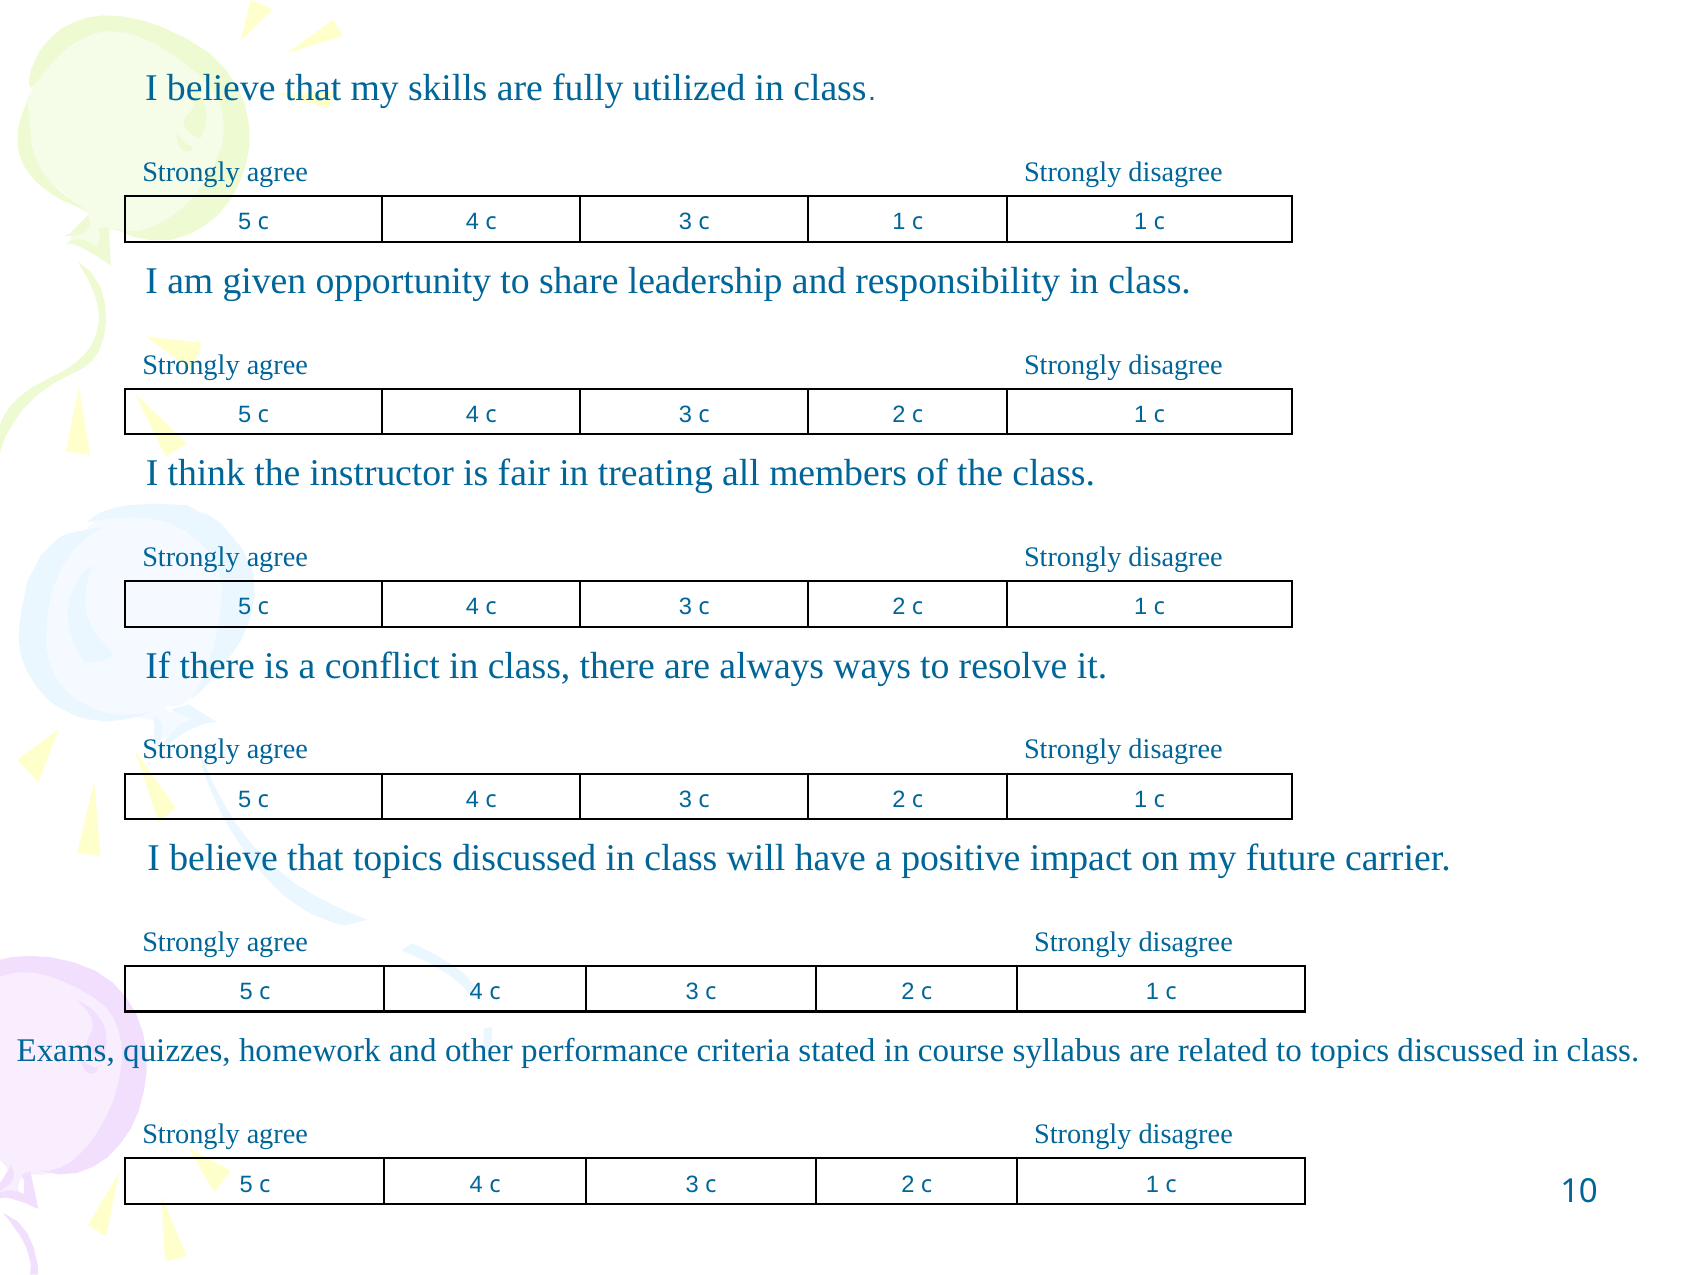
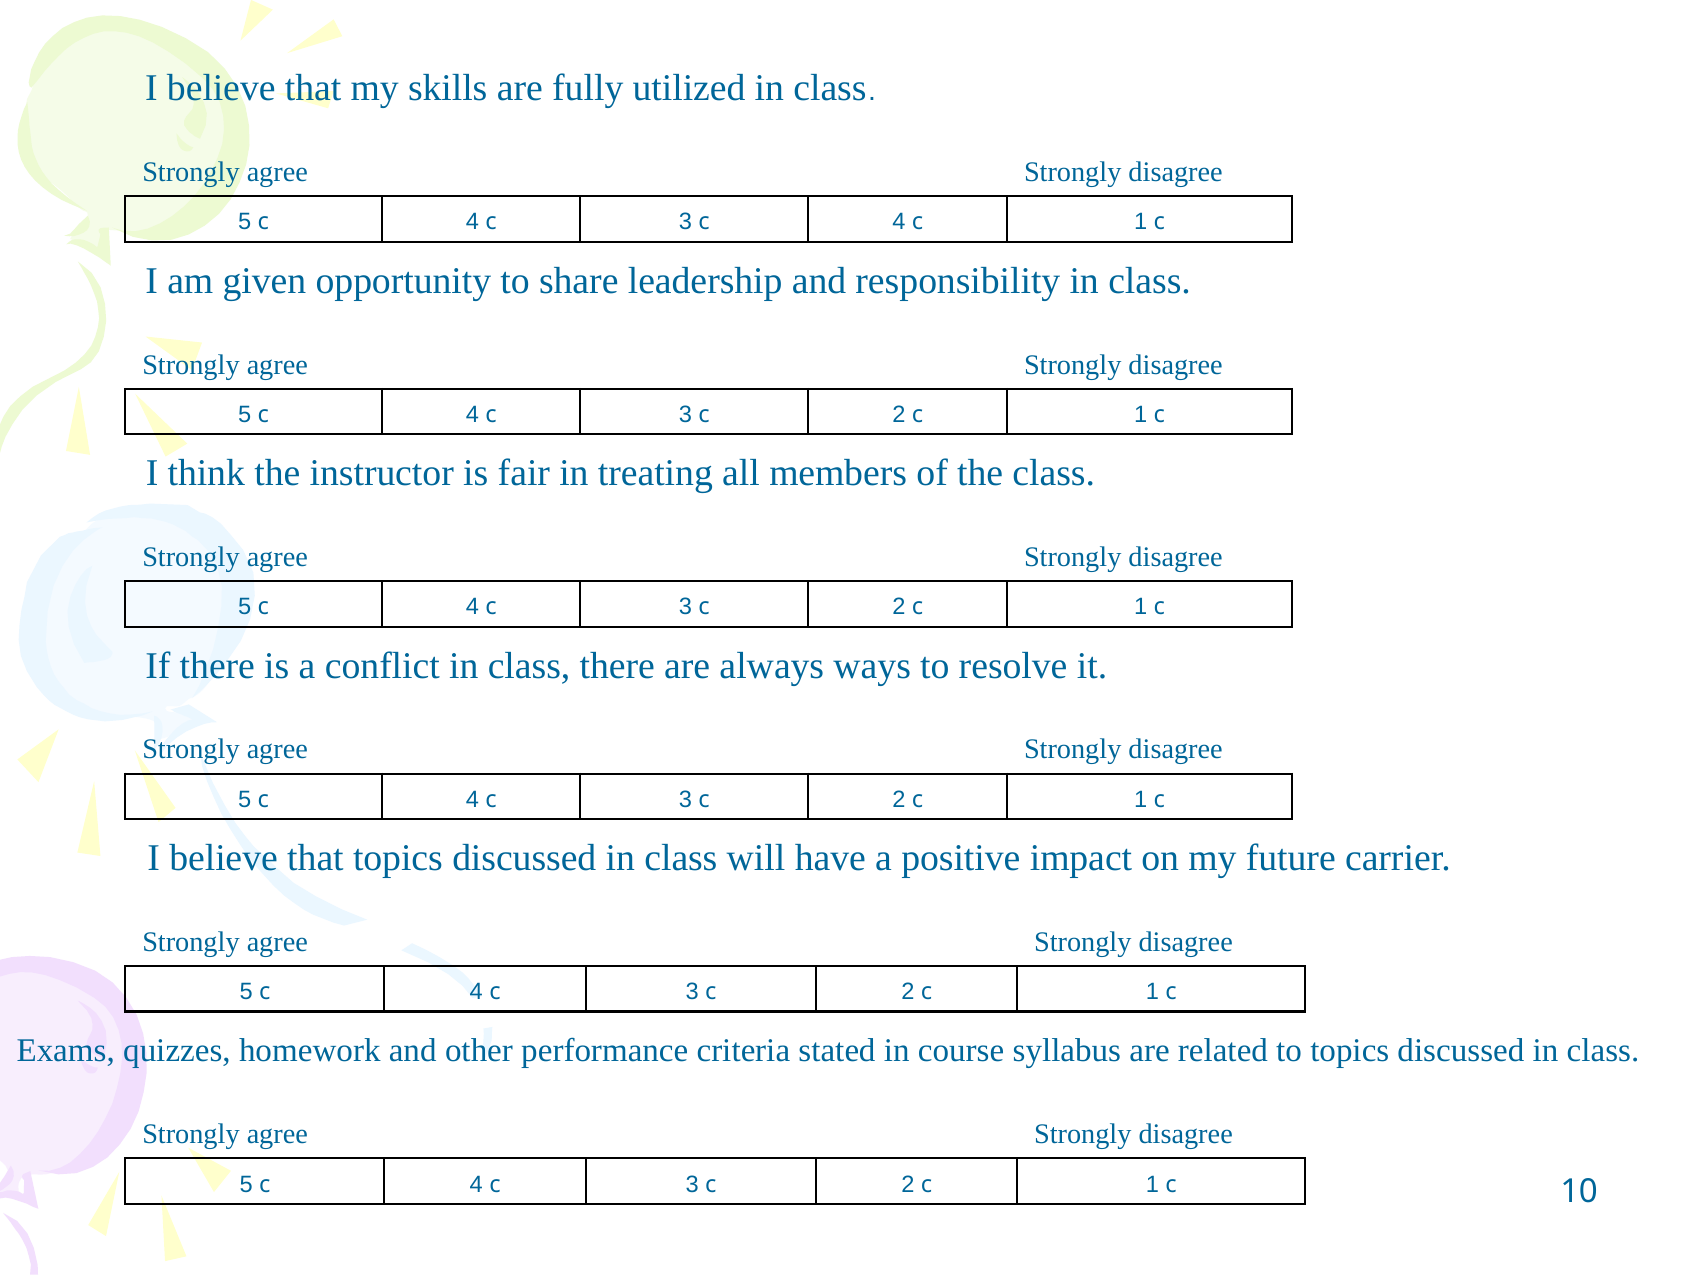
3 c 1: 1 -> 4 (899, 222)
